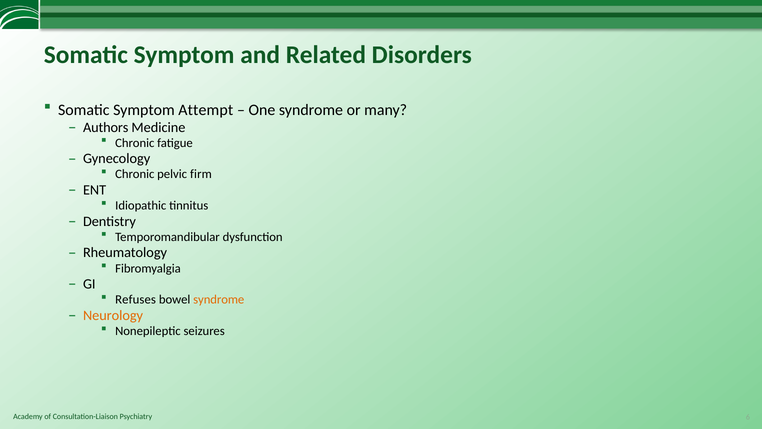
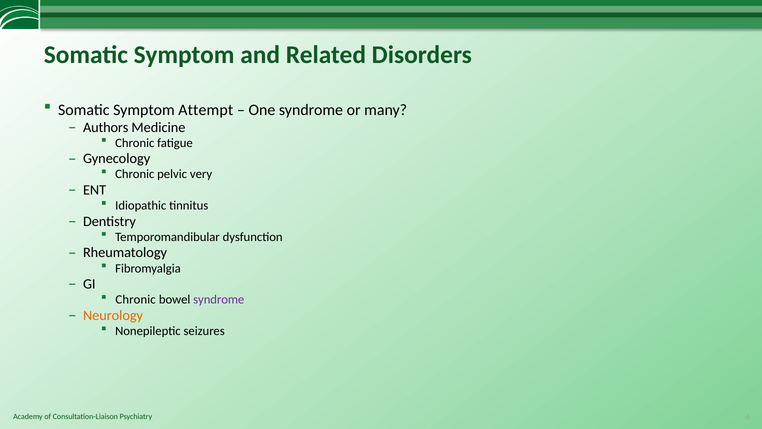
firm: firm -> very (201, 174)
Refuses: Refuses -> Chronic (136, 299)
syndrome colour: orange -> purple (219, 299)
